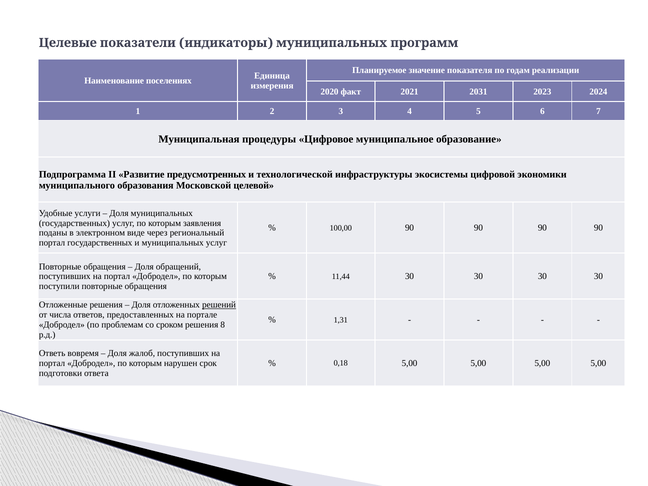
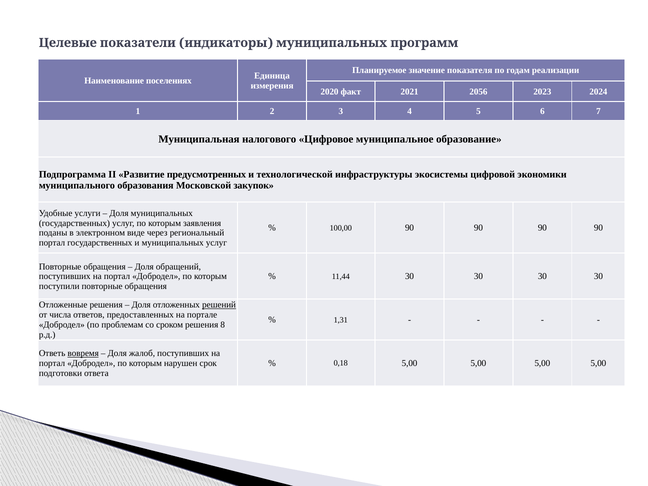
2031: 2031 -> 2056 (478, 92)
процедуры: процедуры -> налогового (269, 139)
целевой: целевой -> закупок (254, 185)
вовремя underline: none -> present (83, 353)
